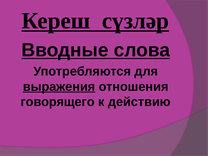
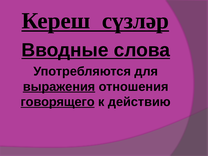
говорящего underline: none -> present (58, 102)
